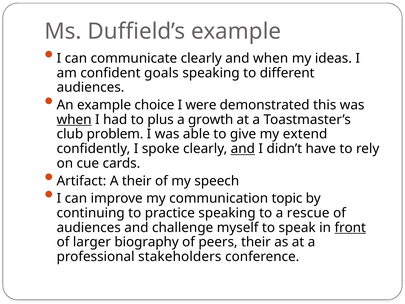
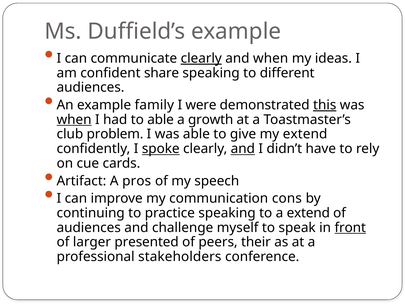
clearly underline: none -> present (201, 58)
goals: goals -> share (162, 73)
choice: choice -> family (154, 105)
this underline: none -> present (325, 105)
to plus: plus -> able (161, 120)
spoke underline: none -> present (161, 149)
A their: their -> pros (137, 181)
topic: topic -> cons (287, 198)
a rescue: rescue -> extend (308, 213)
biography: biography -> presented (147, 242)
